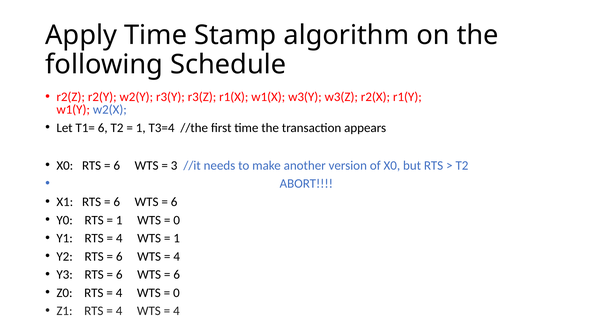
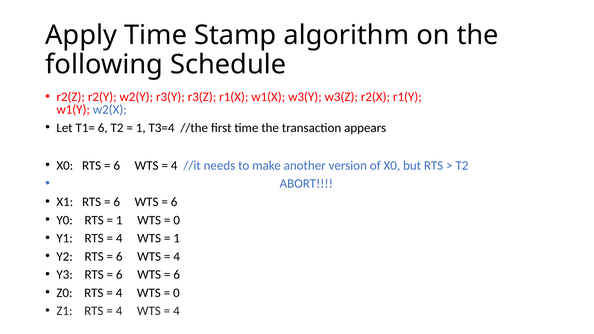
3: 3 -> 4 (174, 166)
